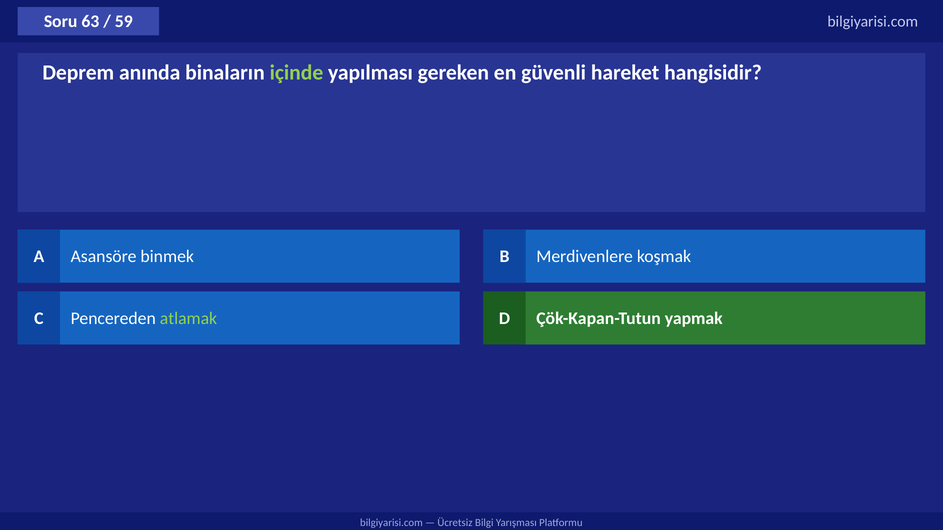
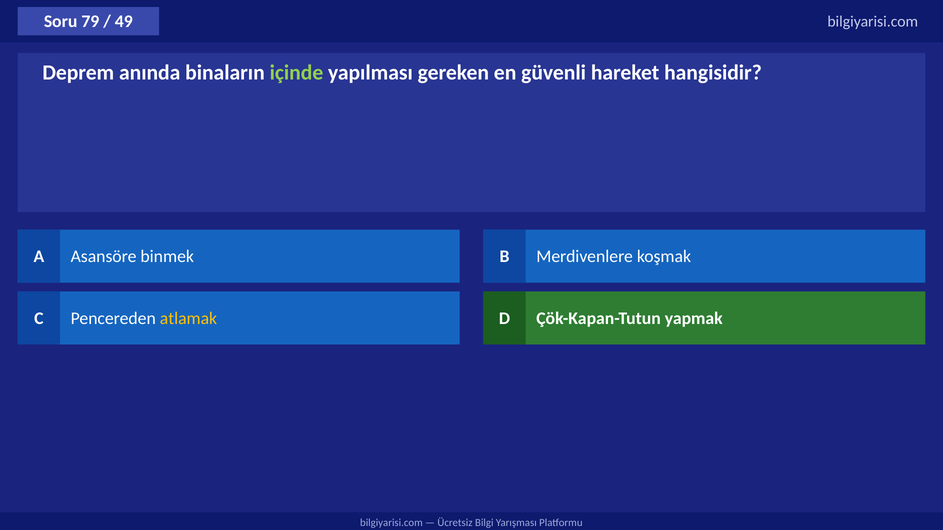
63: 63 -> 79 (90, 22)
59: 59 -> 49 (124, 22)
atlamak colour: light green -> yellow (188, 318)
